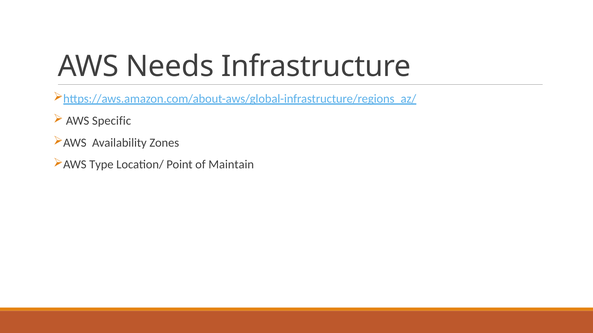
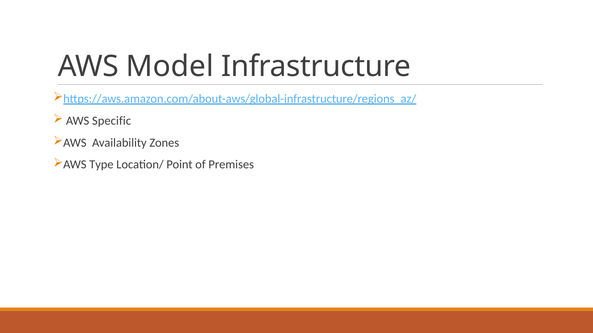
Needs: Needs -> Model (170, 66)
Maintain: Maintain -> Premises (231, 165)
